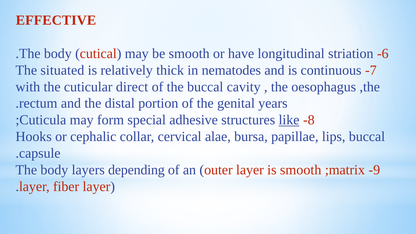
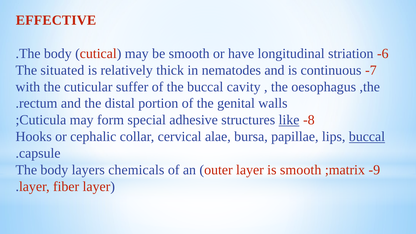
direct: direct -> suffer (132, 87)
years: years -> walls (273, 103)
buccal underline: none -> present (367, 137)
depending: depending -> chemicals (136, 170)
